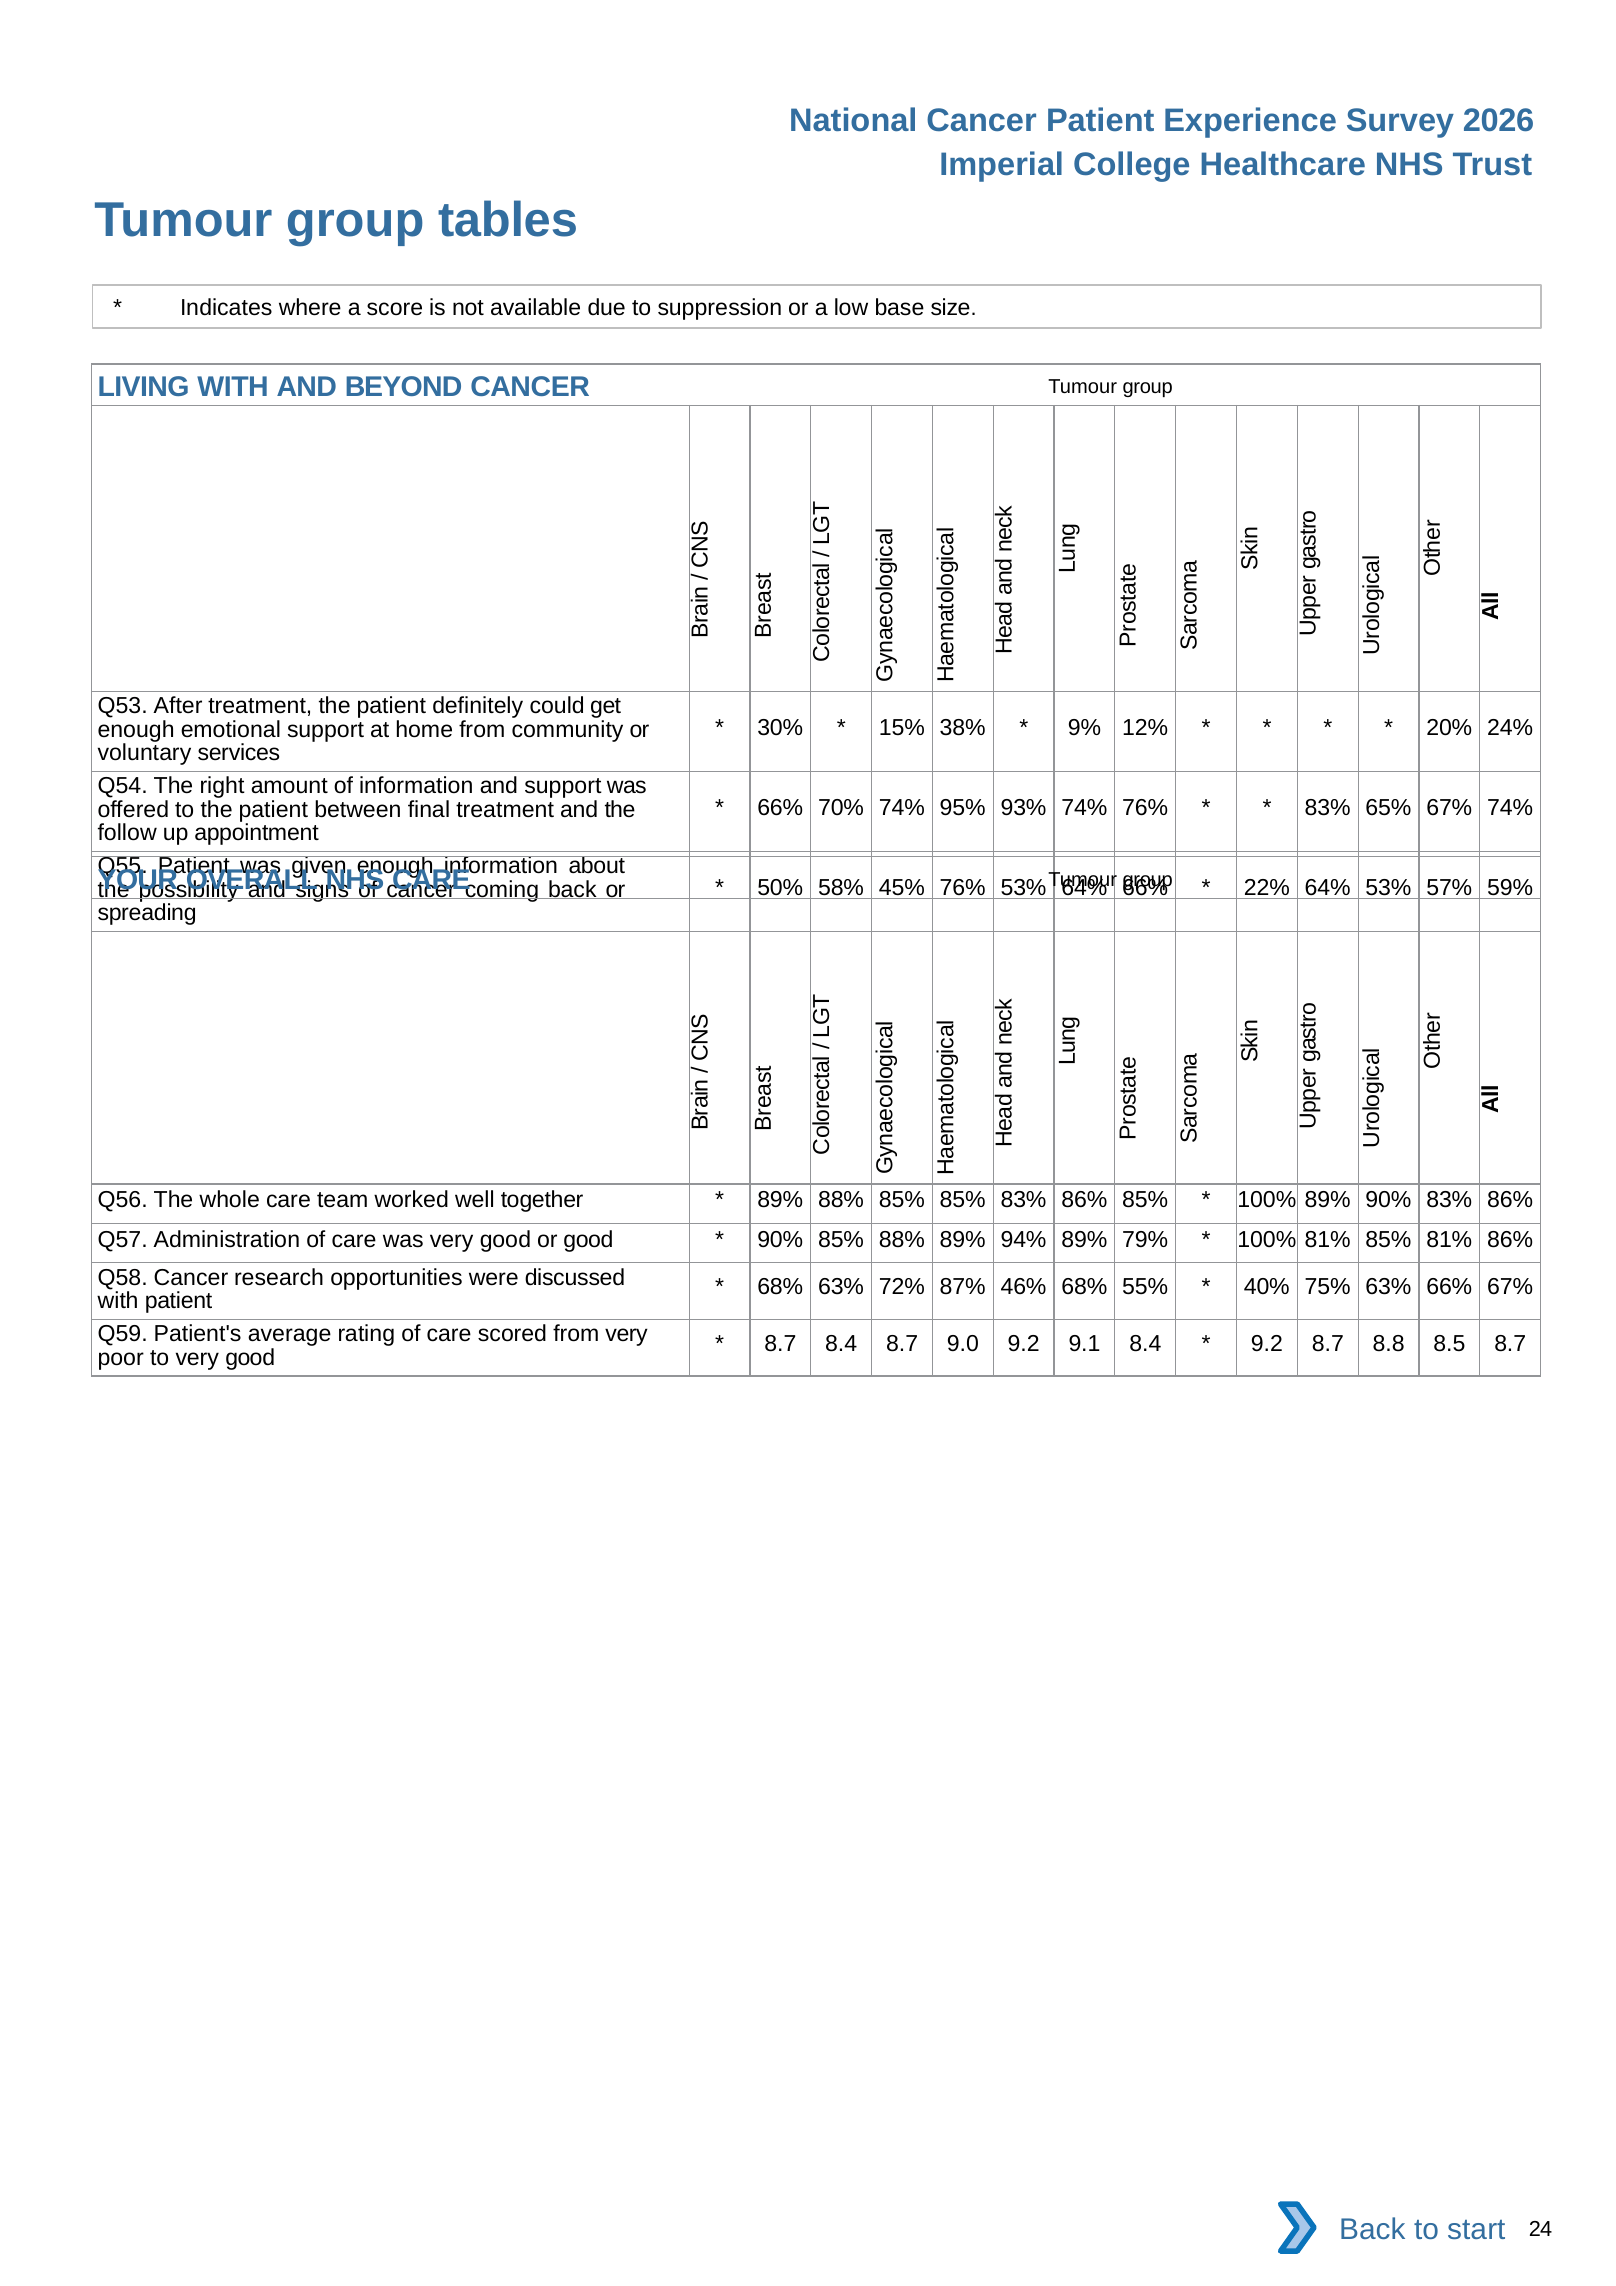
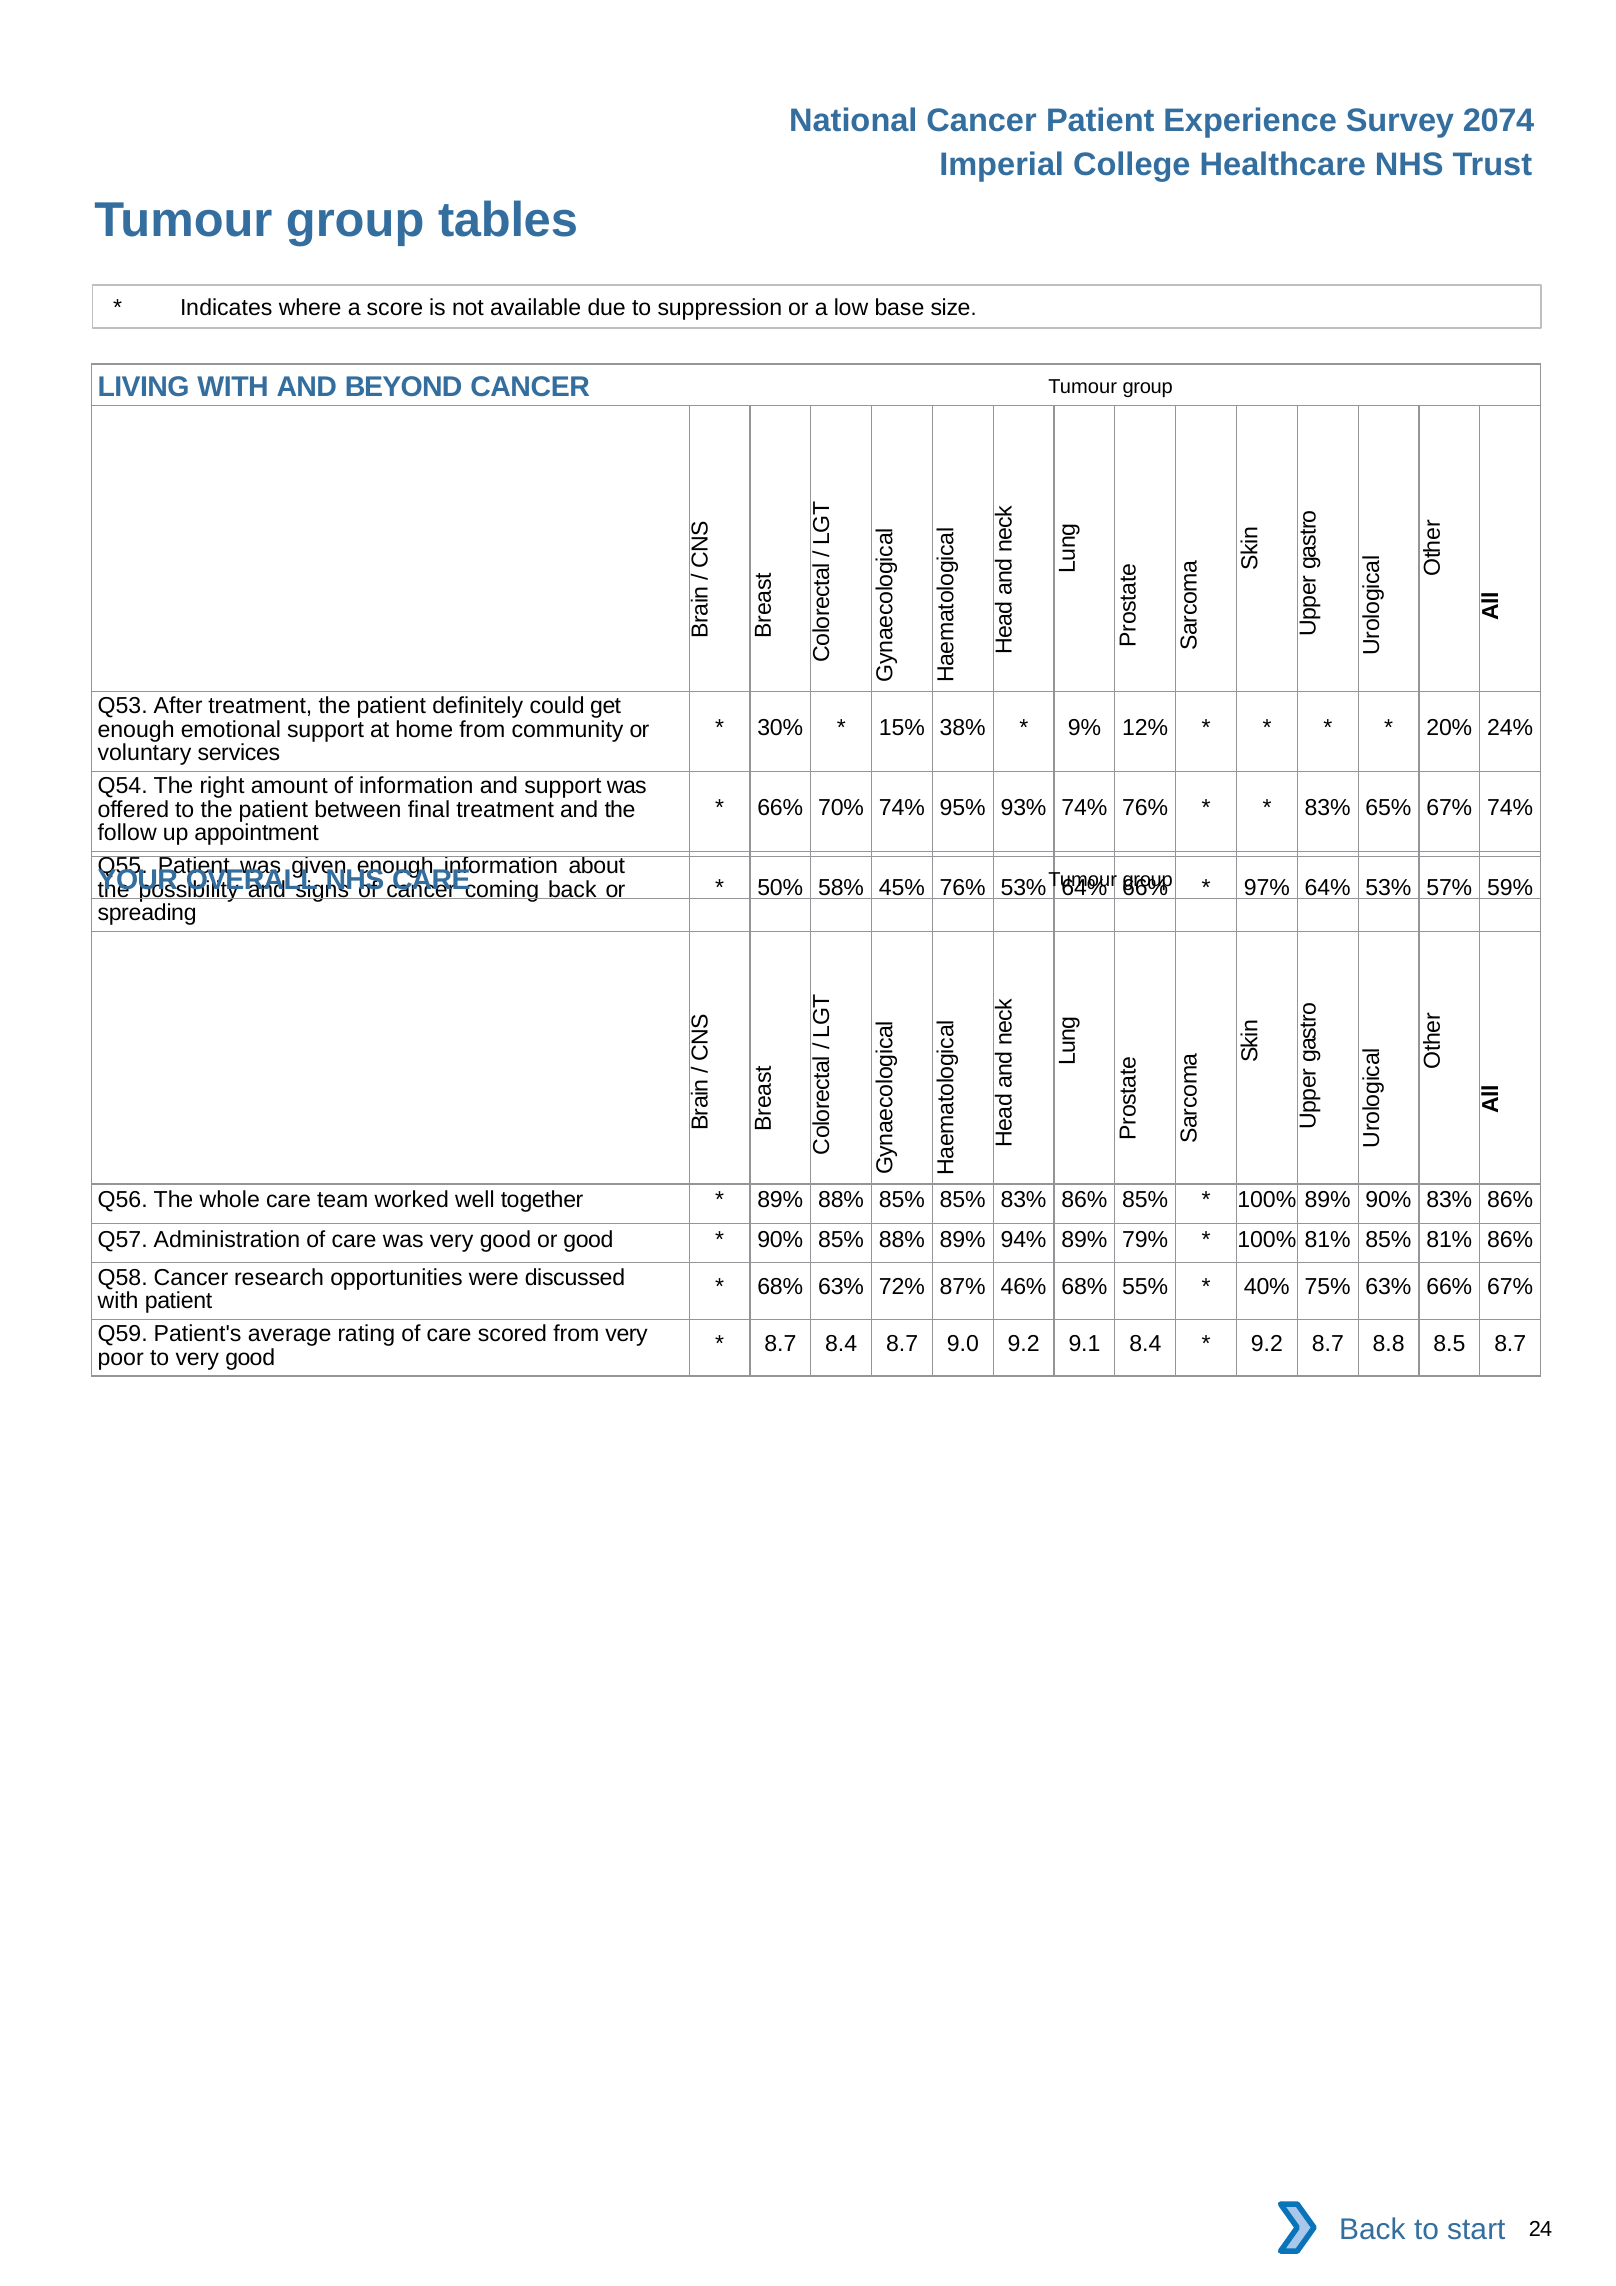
2026: 2026 -> 2074 (1499, 120)
22%: 22% -> 97% (1267, 888)
